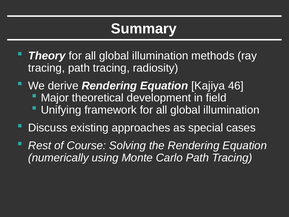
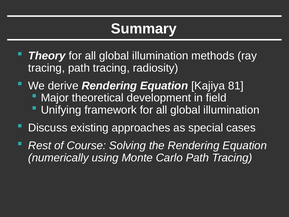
46: 46 -> 81 (236, 86)
